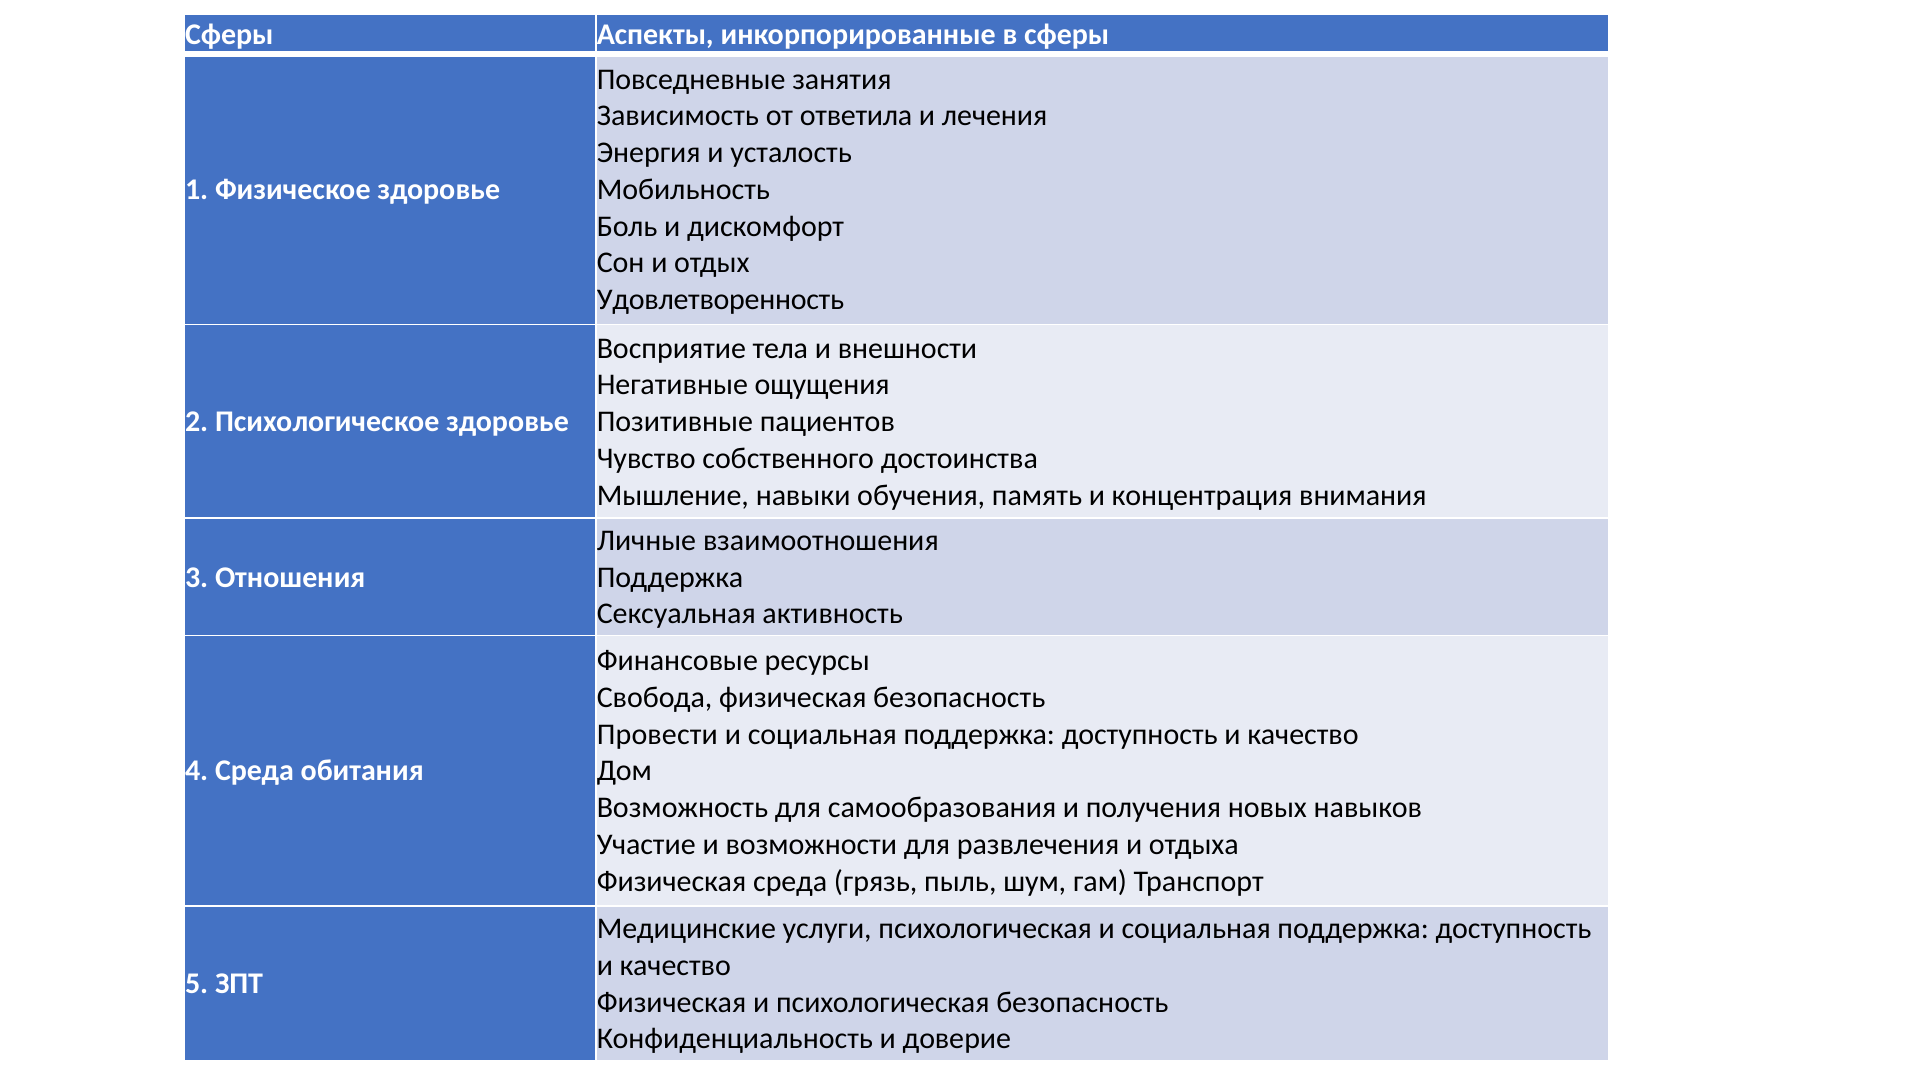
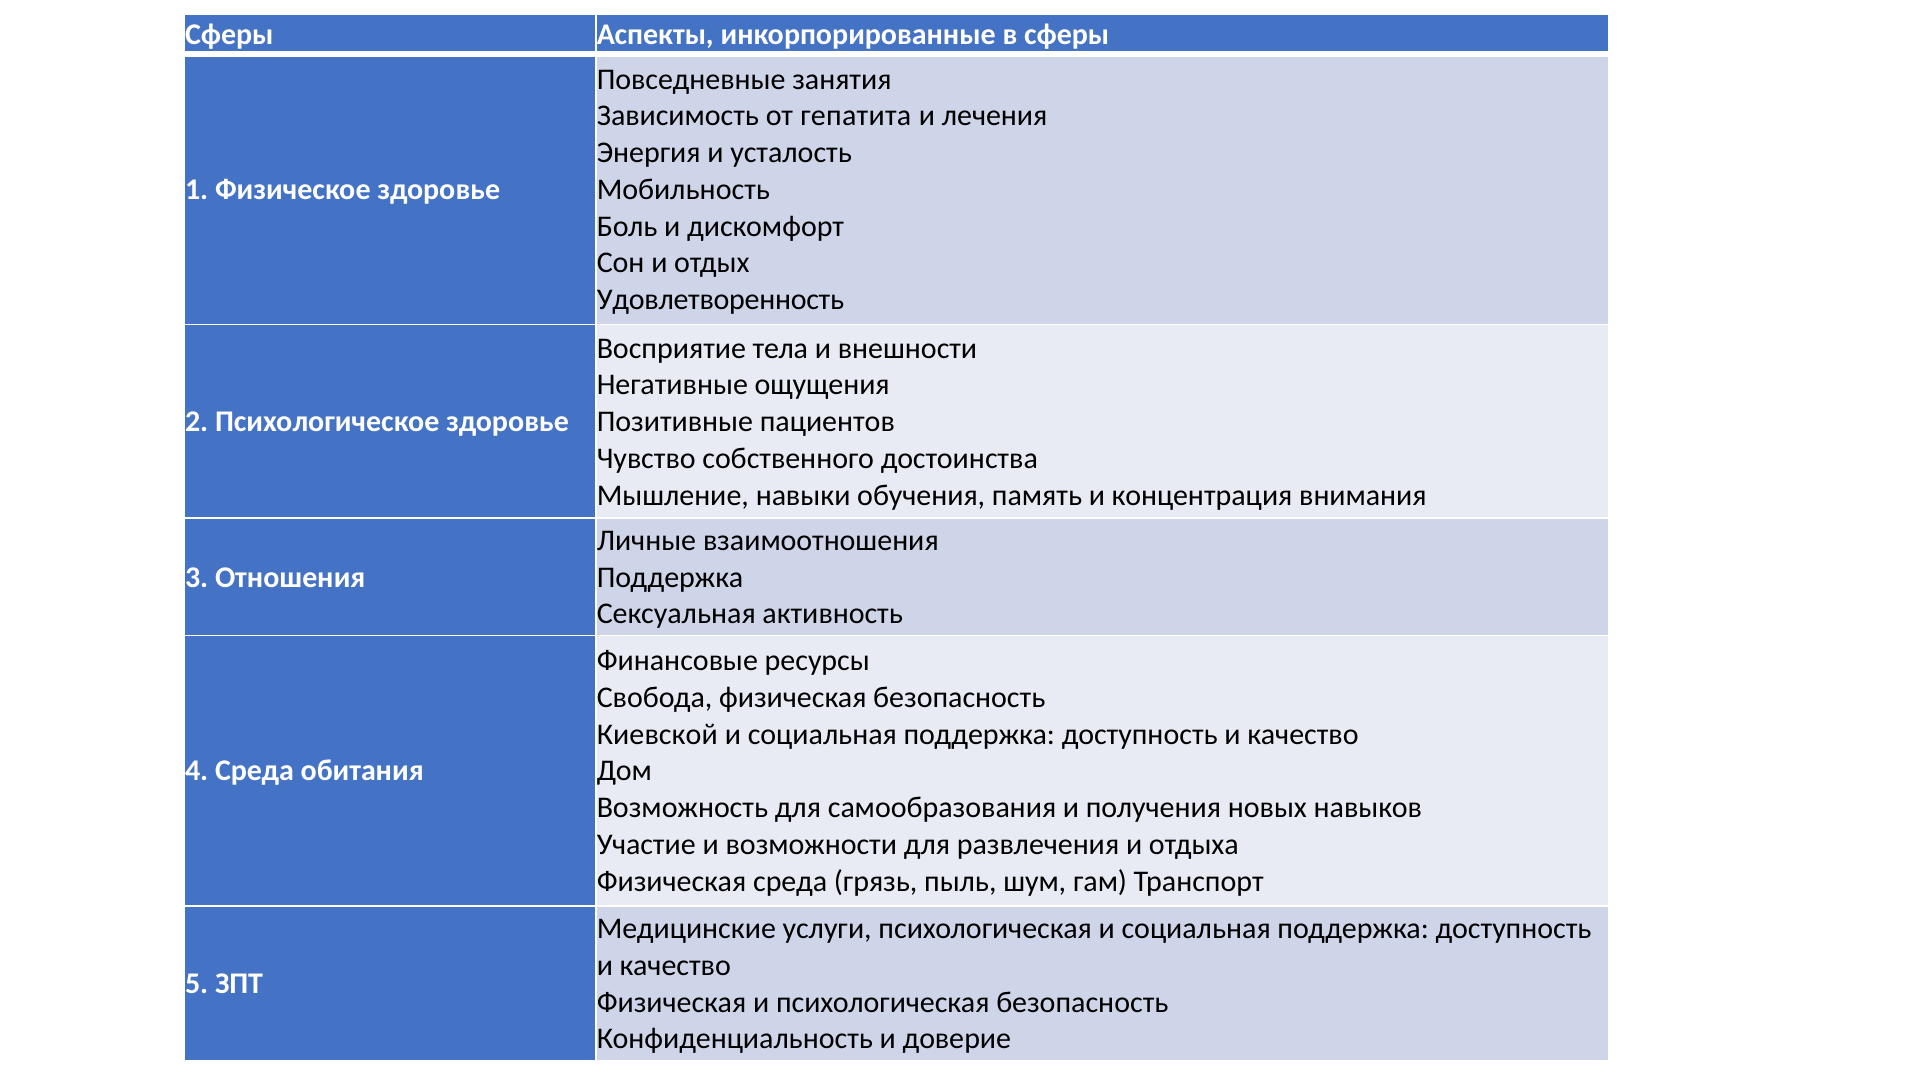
ответила: ответила -> гепатита (856, 116)
Провести: Провести -> Киевской (657, 734)
